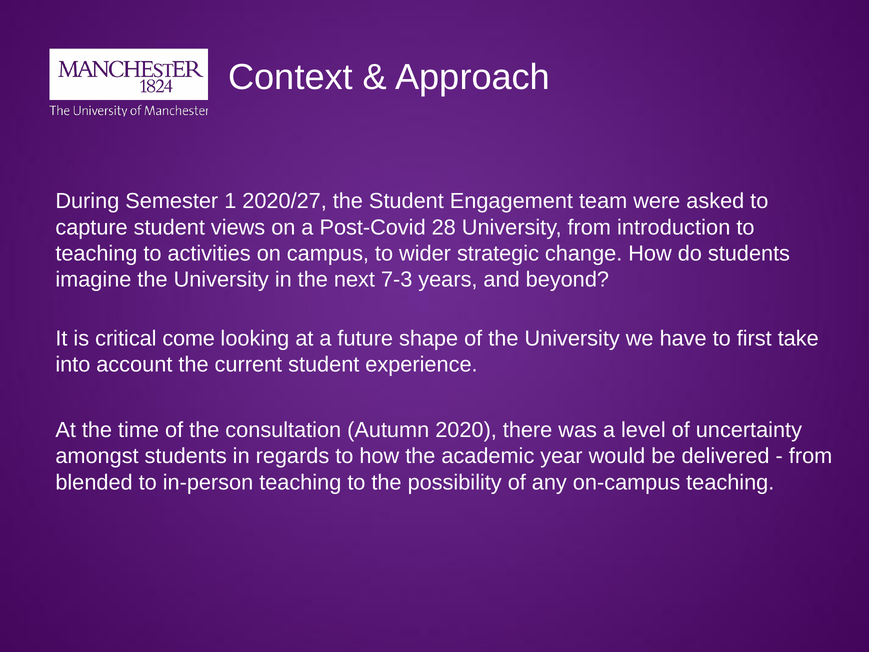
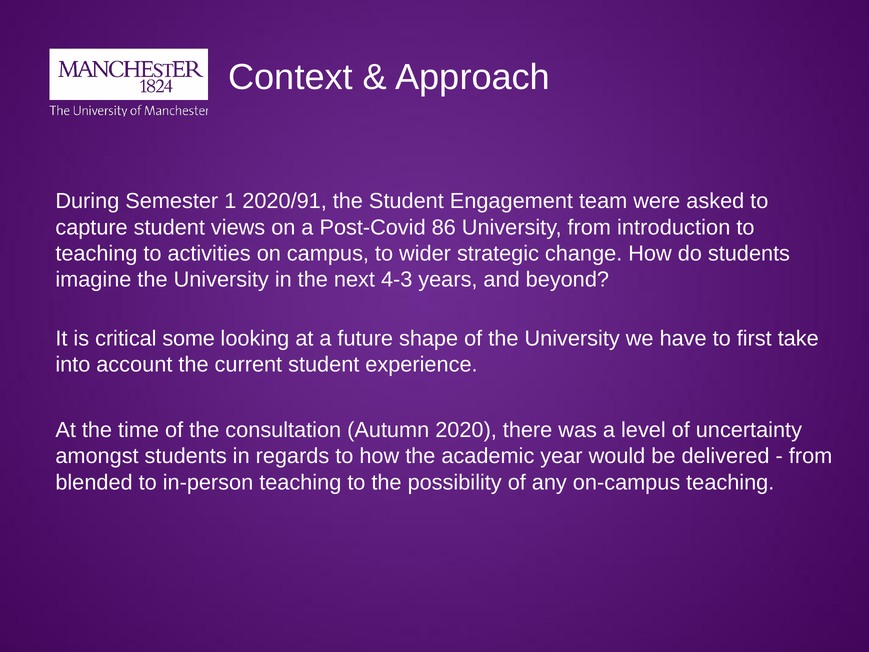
2020/27: 2020/27 -> 2020/91 (285, 201)
28: 28 -> 86 (444, 227)
7-3: 7-3 -> 4-3 (397, 279)
come: come -> some (189, 338)
